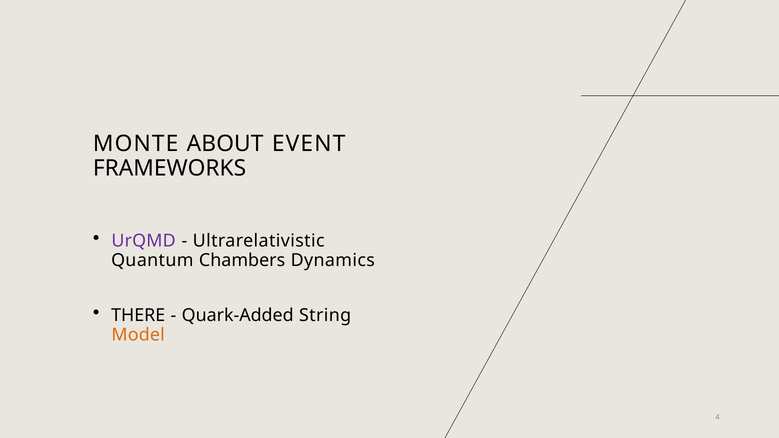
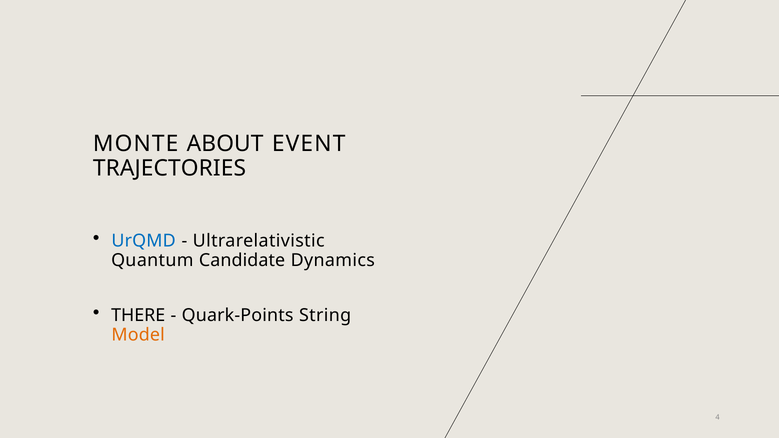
FRAMEWORKS: FRAMEWORKS -> TRAJECTORIES (169, 168)
UrQMD colour: purple -> blue (144, 241)
Chambers: Chambers -> Candidate (242, 260)
Quark-Added: Quark-Added -> Quark-Points (238, 316)
